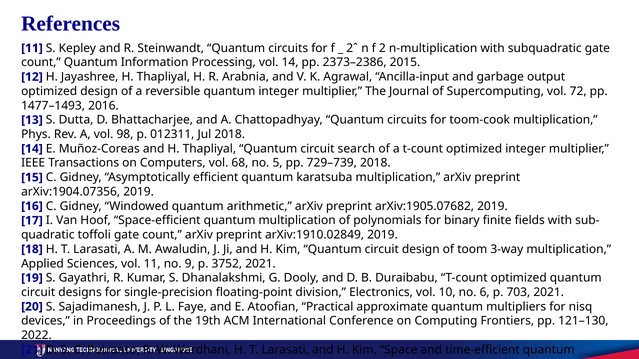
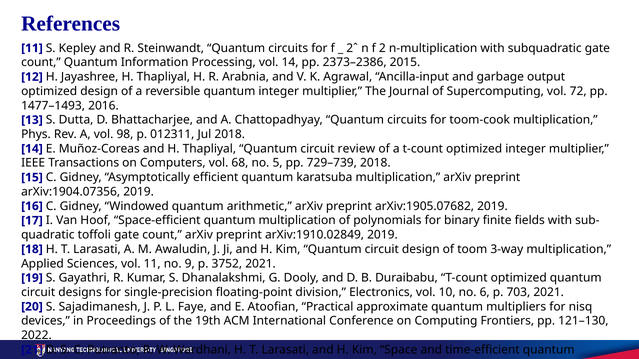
search: search -> review (356, 149)
